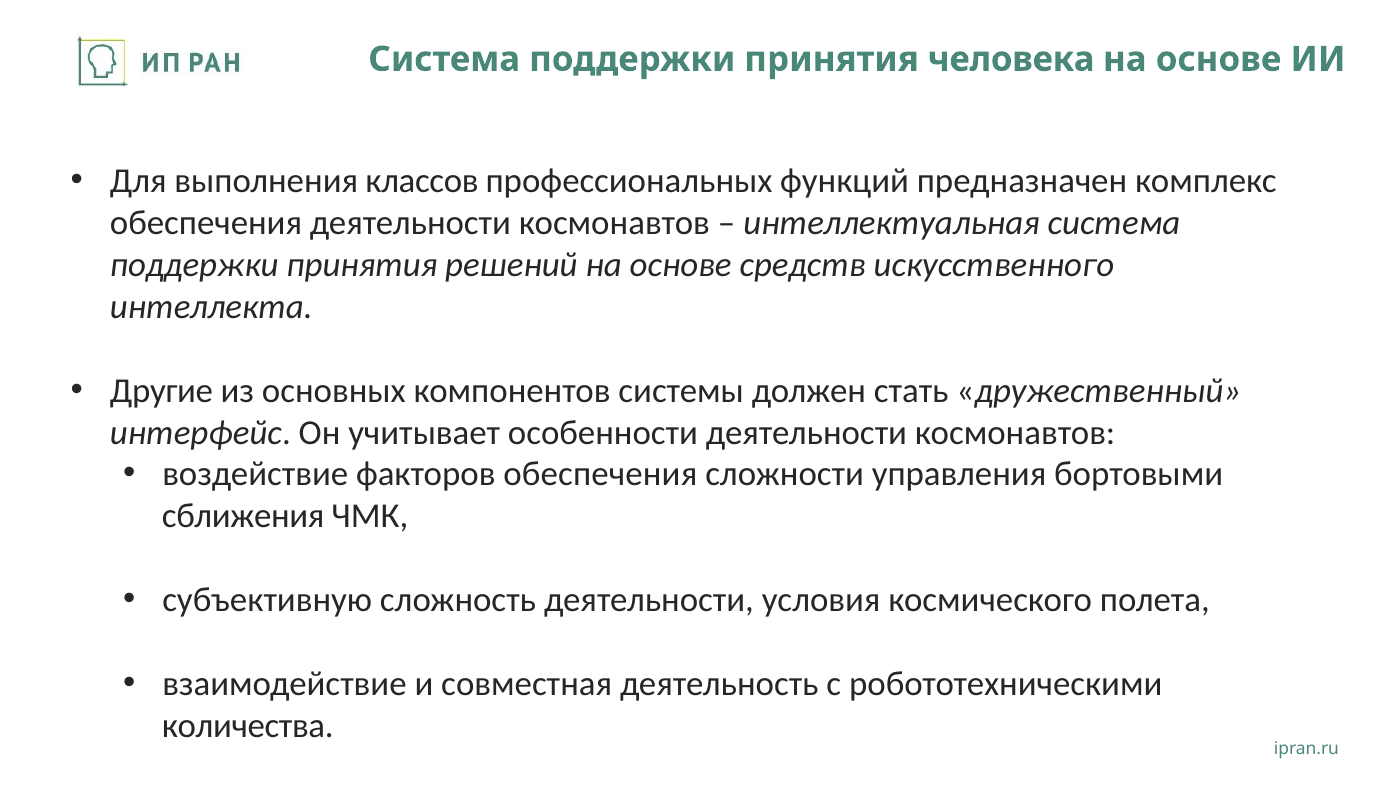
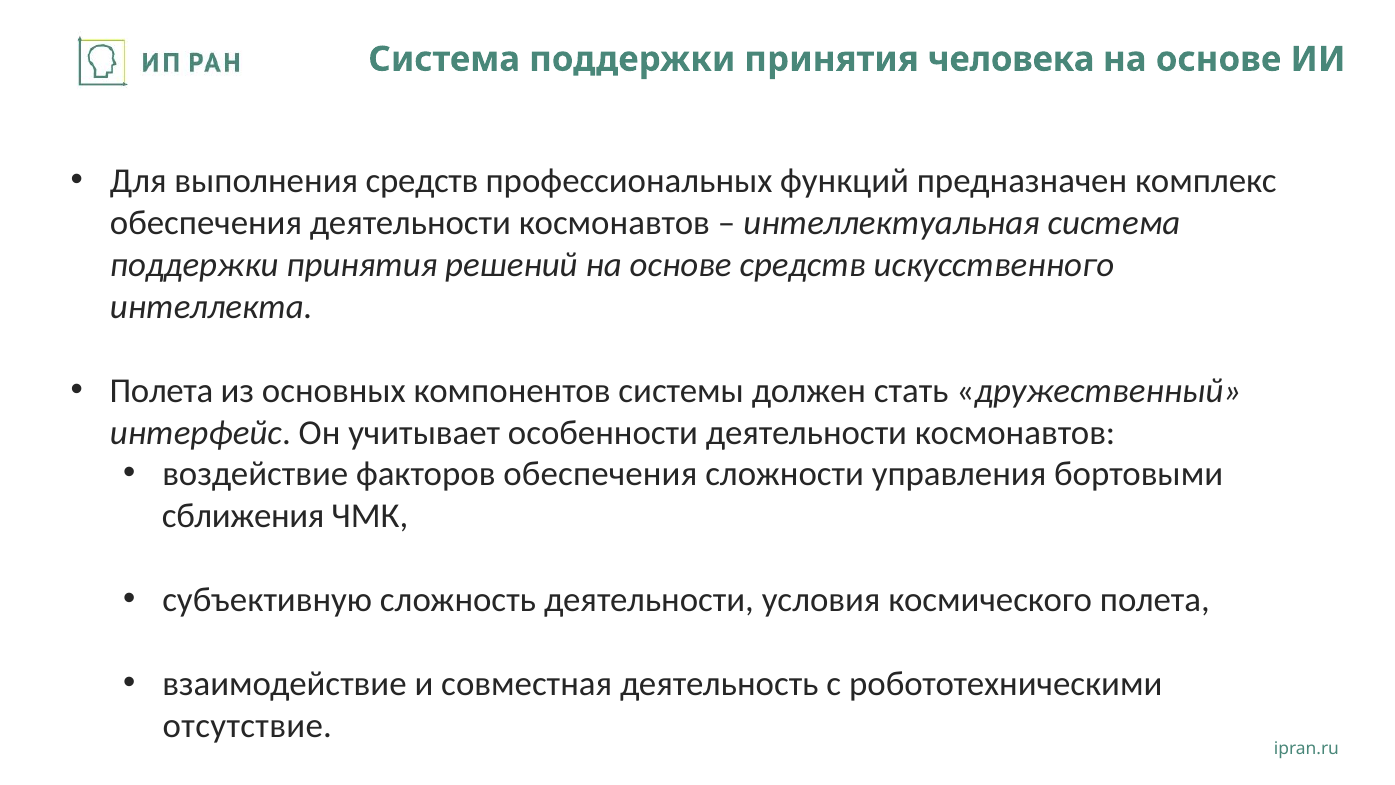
выполнения классов: классов -> средств (422, 181)
Другие: Другие -> Полета (162, 391)
количества: количества -> отсутствие (247, 725)
